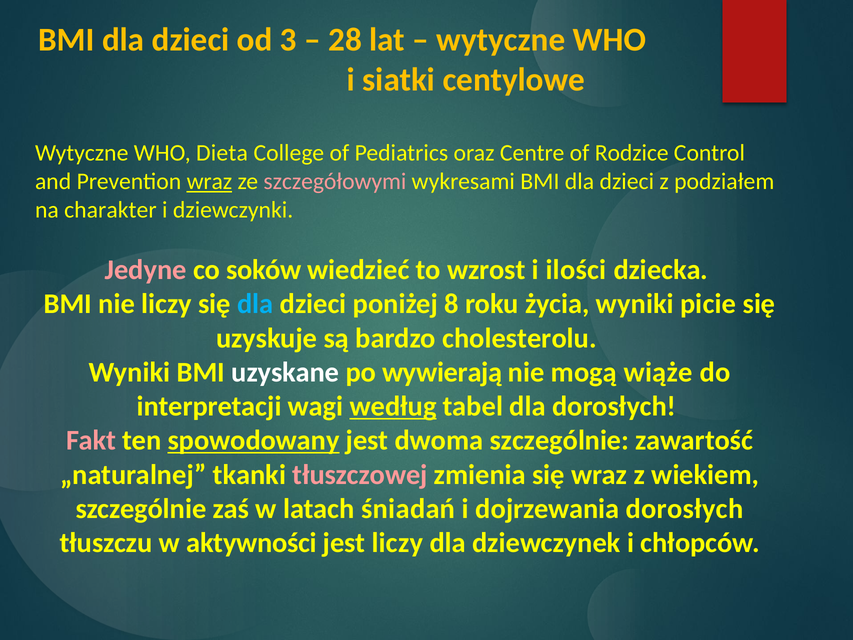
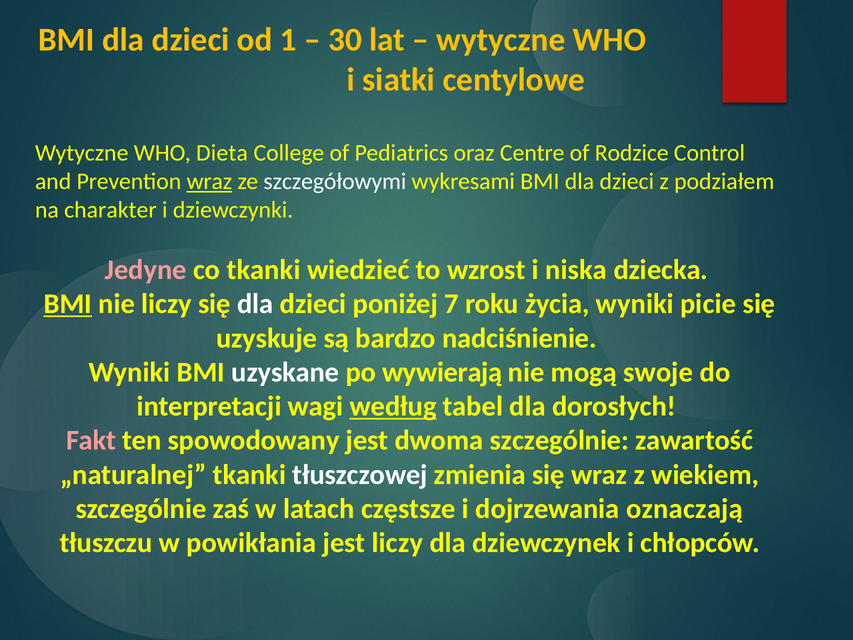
3: 3 -> 1 (288, 40)
28: 28 -> 30 (345, 40)
szczegółowymi colour: pink -> white (335, 181)
co soków: soków -> tkanki (264, 270)
ilości: ilości -> niska (576, 270)
BMI underline: none -> present (68, 304)
dla colour: light blue -> white (255, 304)
8: 8 -> 7 (452, 304)
cholesterolu: cholesterolu -> nadciśnienie (519, 338)
wiąże: wiąże -> swoje (658, 372)
spowodowany underline: present -> none (254, 440)
tłuszczowej colour: pink -> white (360, 475)
śniadań: śniadań -> częstsze (408, 509)
dojrzewania dorosłych: dorosłych -> oznaczają (685, 509)
aktywności: aktywności -> powikłania (251, 543)
